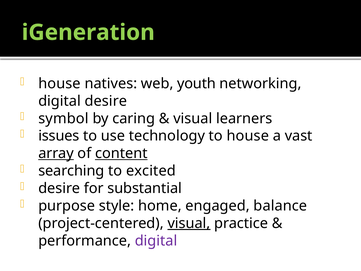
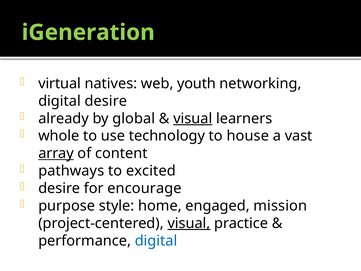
house: house -> virtual (60, 83)
symbol: symbol -> already (64, 118)
caring: caring -> global (134, 118)
visual underline: none -> present (193, 118)
issues: issues -> whole (59, 136)
content underline: present -> none (121, 153)
searching: searching -> pathways (71, 171)
substantial: substantial -> encourage (145, 188)
balance: balance -> mission (280, 206)
digital colour: purple -> blue (156, 241)
